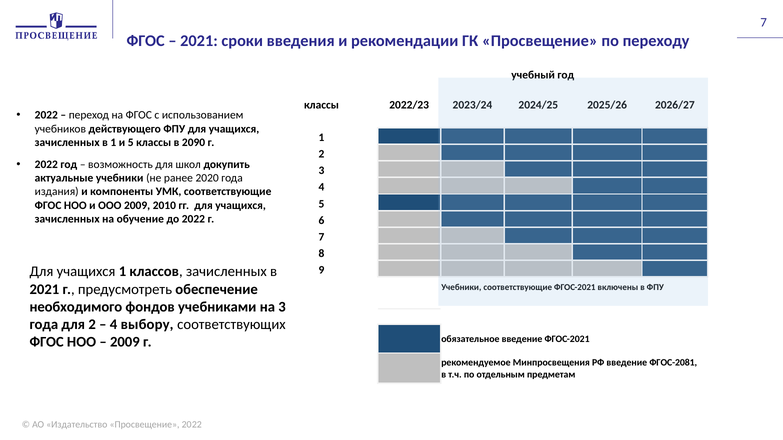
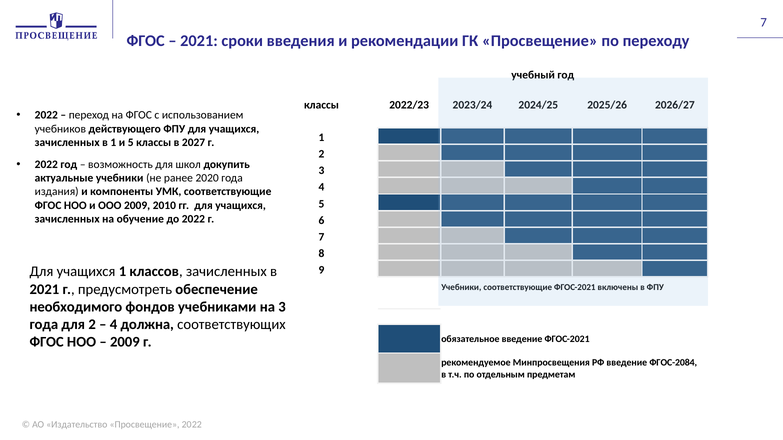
2090: 2090 -> 2027 (194, 143)
выбору: выбору -> должна (147, 325)
ФГОС-2081: ФГОС-2081 -> ФГОС-2084 (673, 363)
